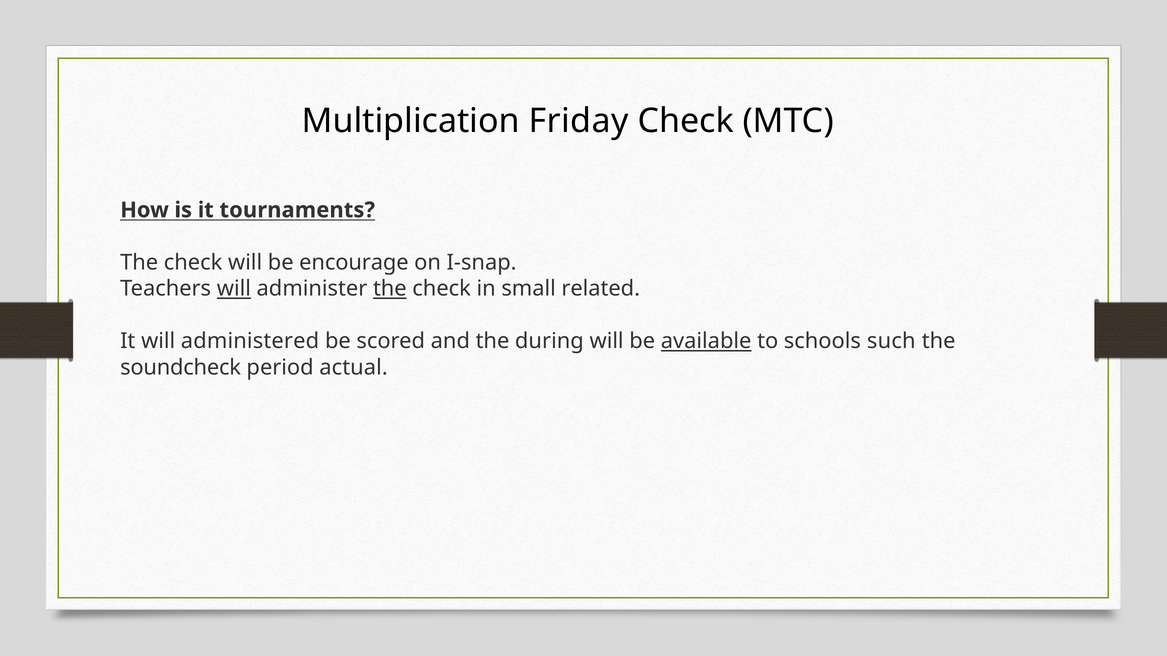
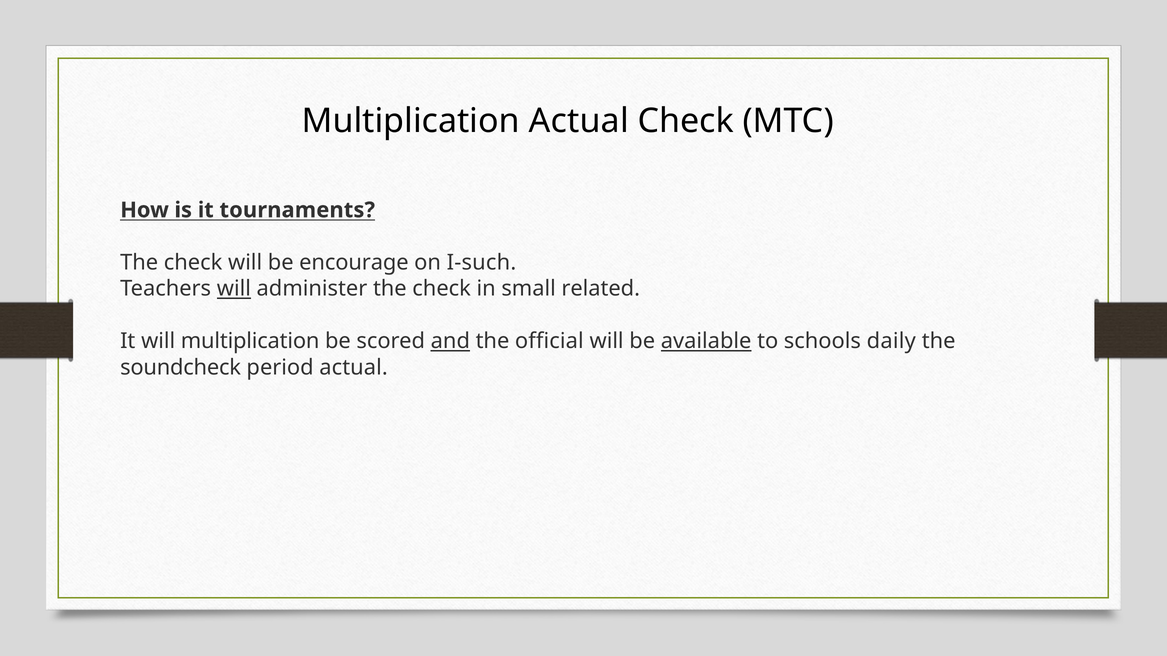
Multiplication Friday: Friday -> Actual (579, 121)
I-snap: I-snap -> I-such (481, 263)
the underline: present -> none (390, 289)
will administered: administered -> multiplication (250, 341)
and underline: none -> present (450, 341)
during: during -> official (549, 341)
such: such -> daily (891, 341)
